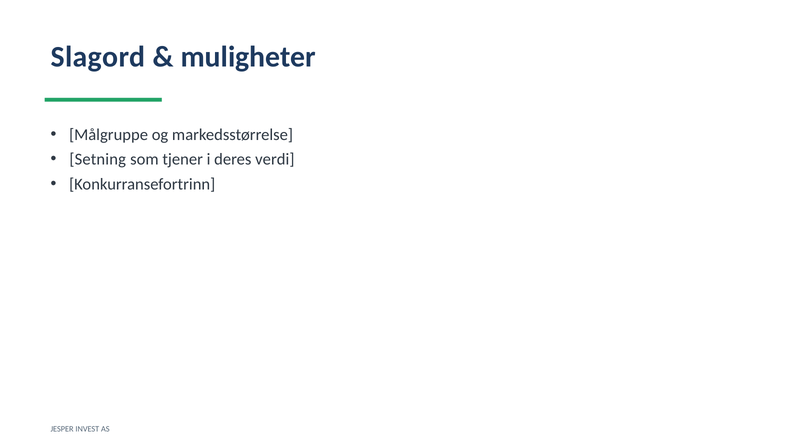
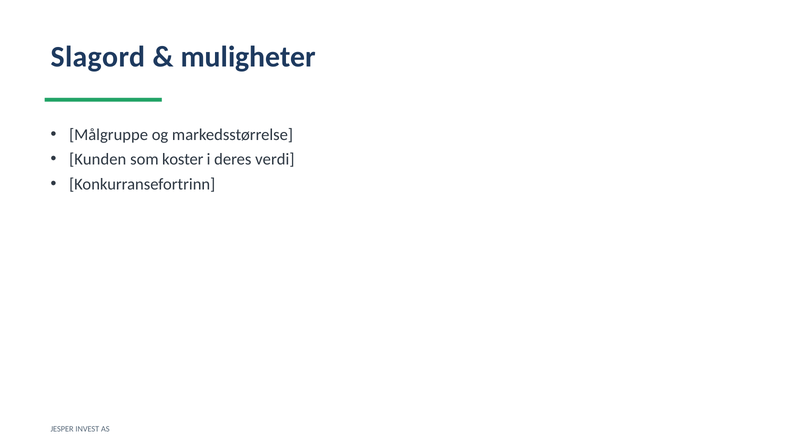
Setning: Setning -> Kunden (98, 159)
tjener: tjener -> koster (183, 159)
